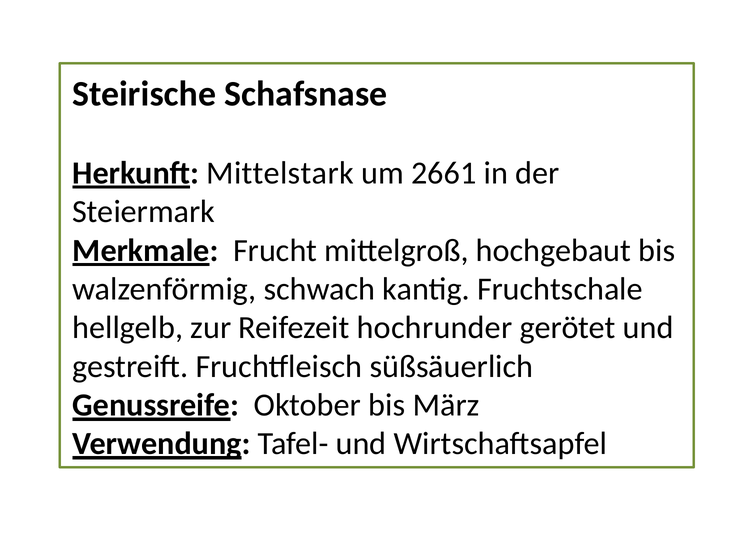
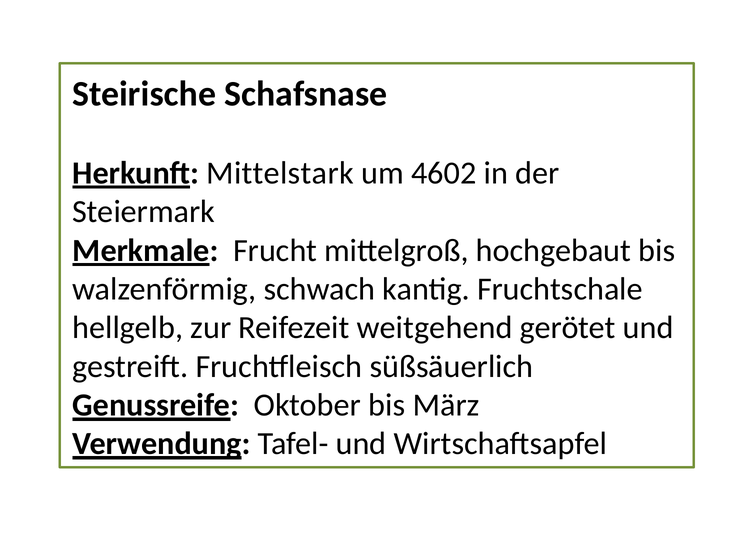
2661: 2661 -> 4602 (444, 173)
hochrunder: hochrunder -> weitgehend (435, 328)
